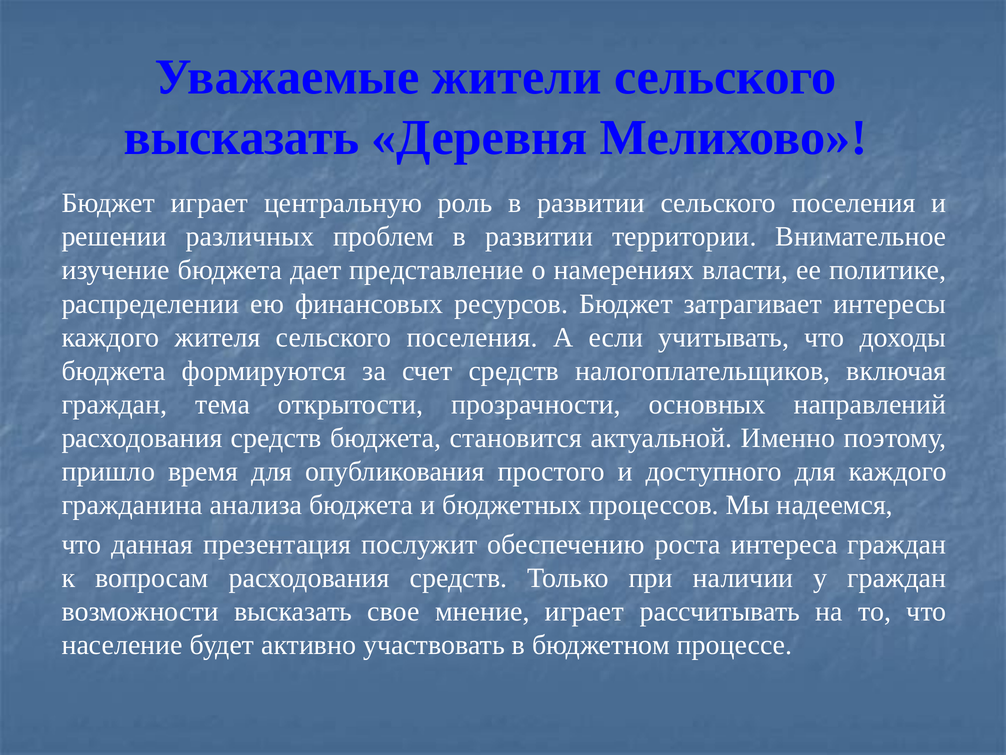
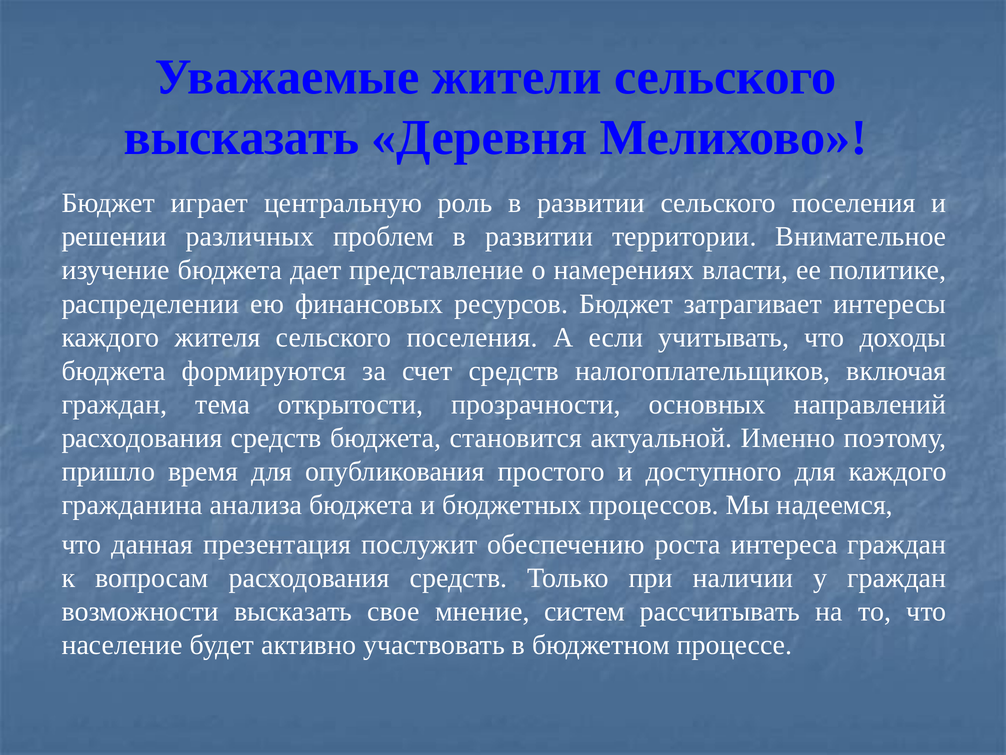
мнение играет: играет -> систем (585, 611)
